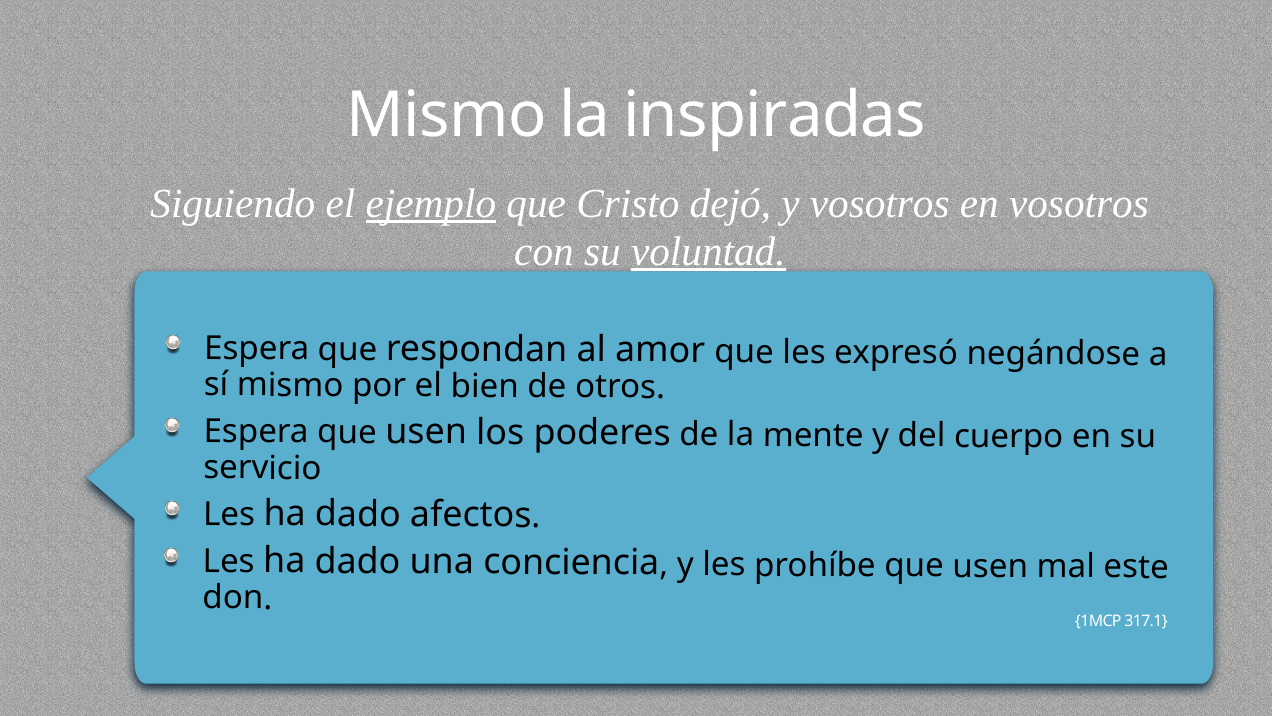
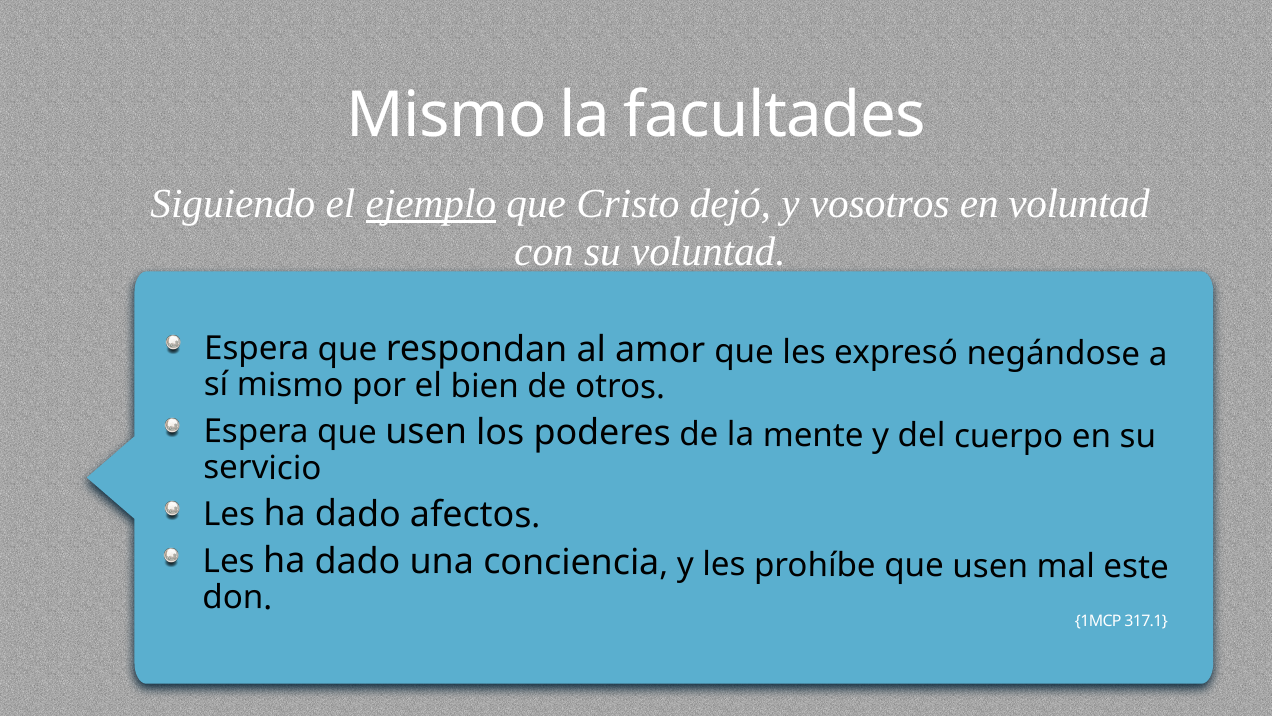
inspiradas: inspiradas -> facultades (775, 115)
en vosotros: vosotros -> voluntad (1079, 204)
voluntad underline: present -> none (708, 251)
